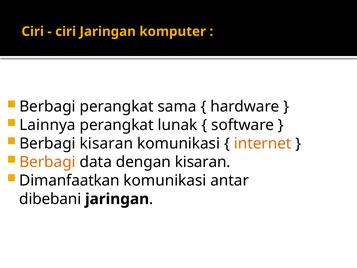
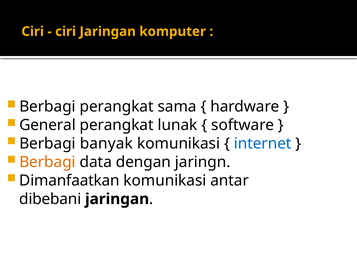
Lainnya: Lainnya -> General (48, 125)
Berbagi kisaran: kisaran -> banyak (106, 143)
internet colour: orange -> blue (263, 143)
dengan kisaran: kisaran -> jaringn (203, 162)
